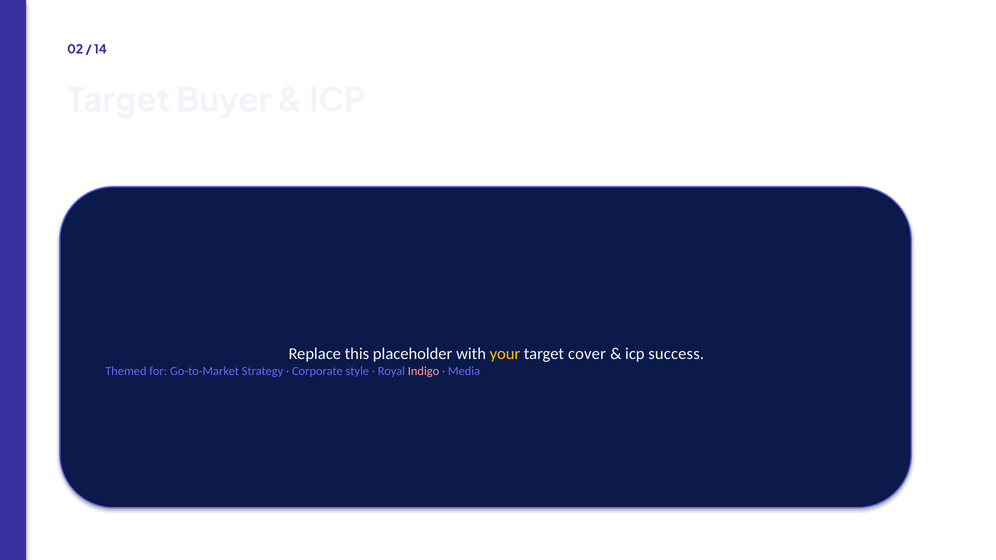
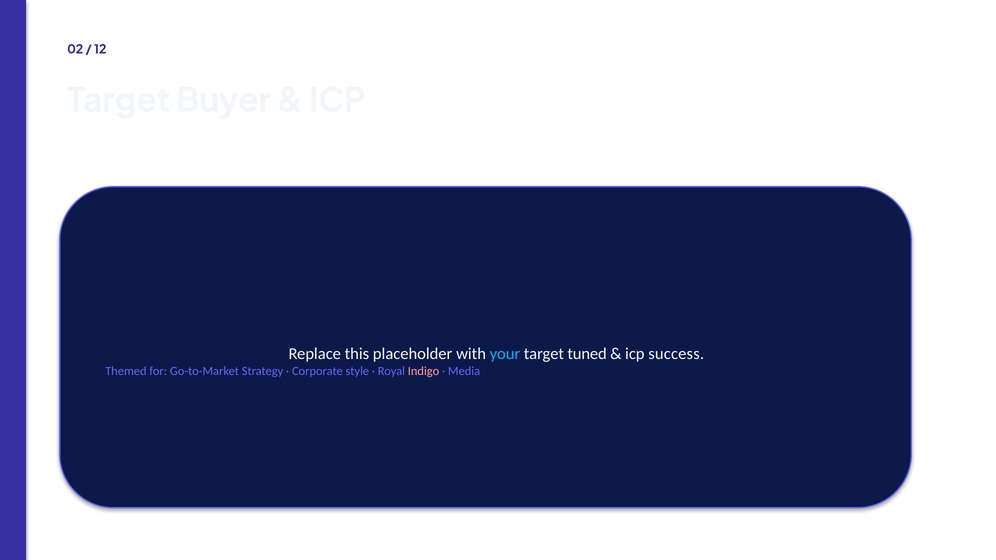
14: 14 -> 12 (100, 49)
your colour: yellow -> light blue (505, 354)
cover: cover -> tuned (587, 354)
